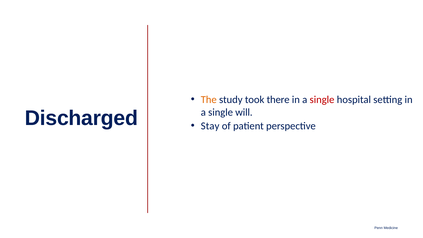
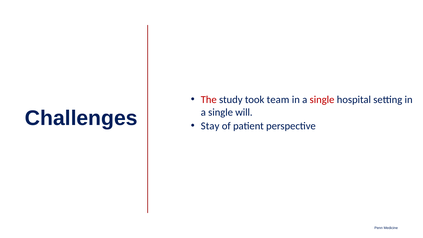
The colour: orange -> red (209, 100)
there: there -> team (278, 100)
Discharged: Discharged -> Challenges (81, 118)
